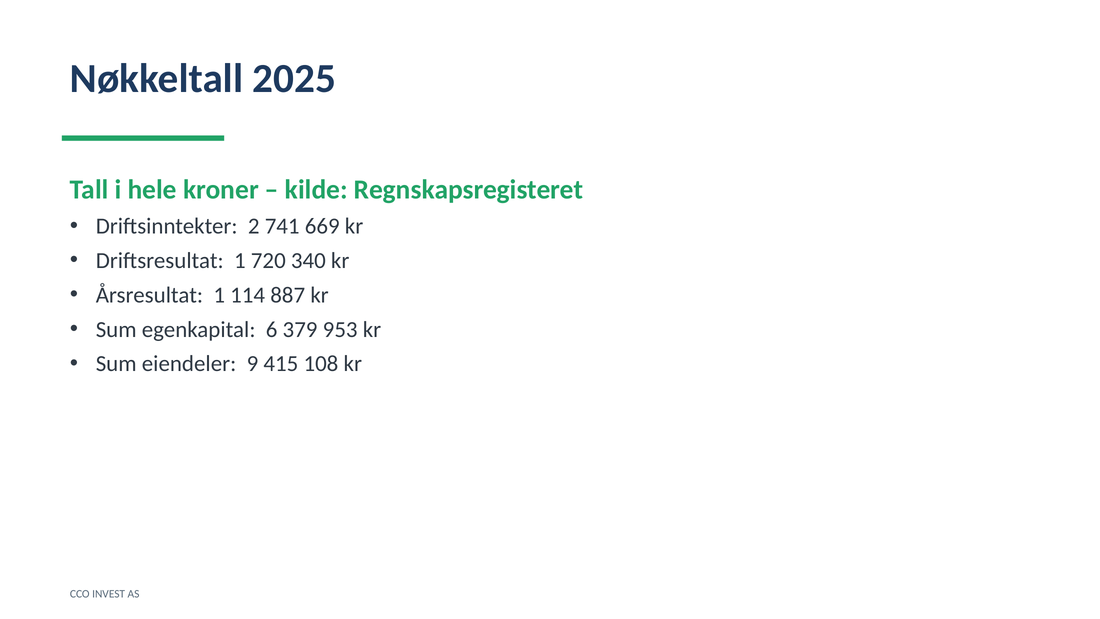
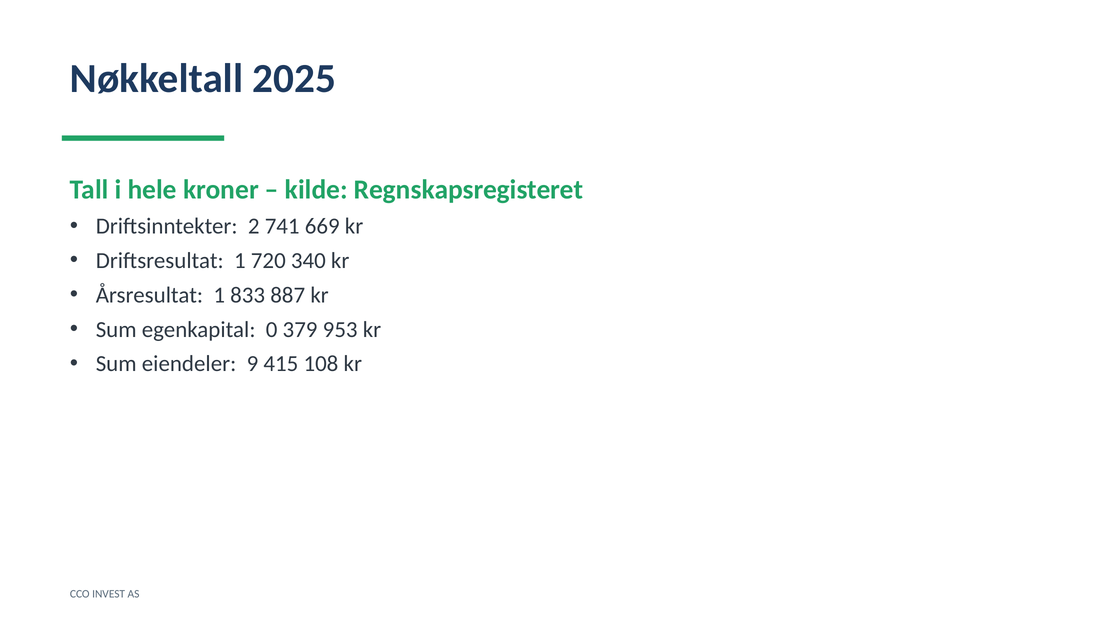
114: 114 -> 833 (248, 295)
6: 6 -> 0 (272, 329)
